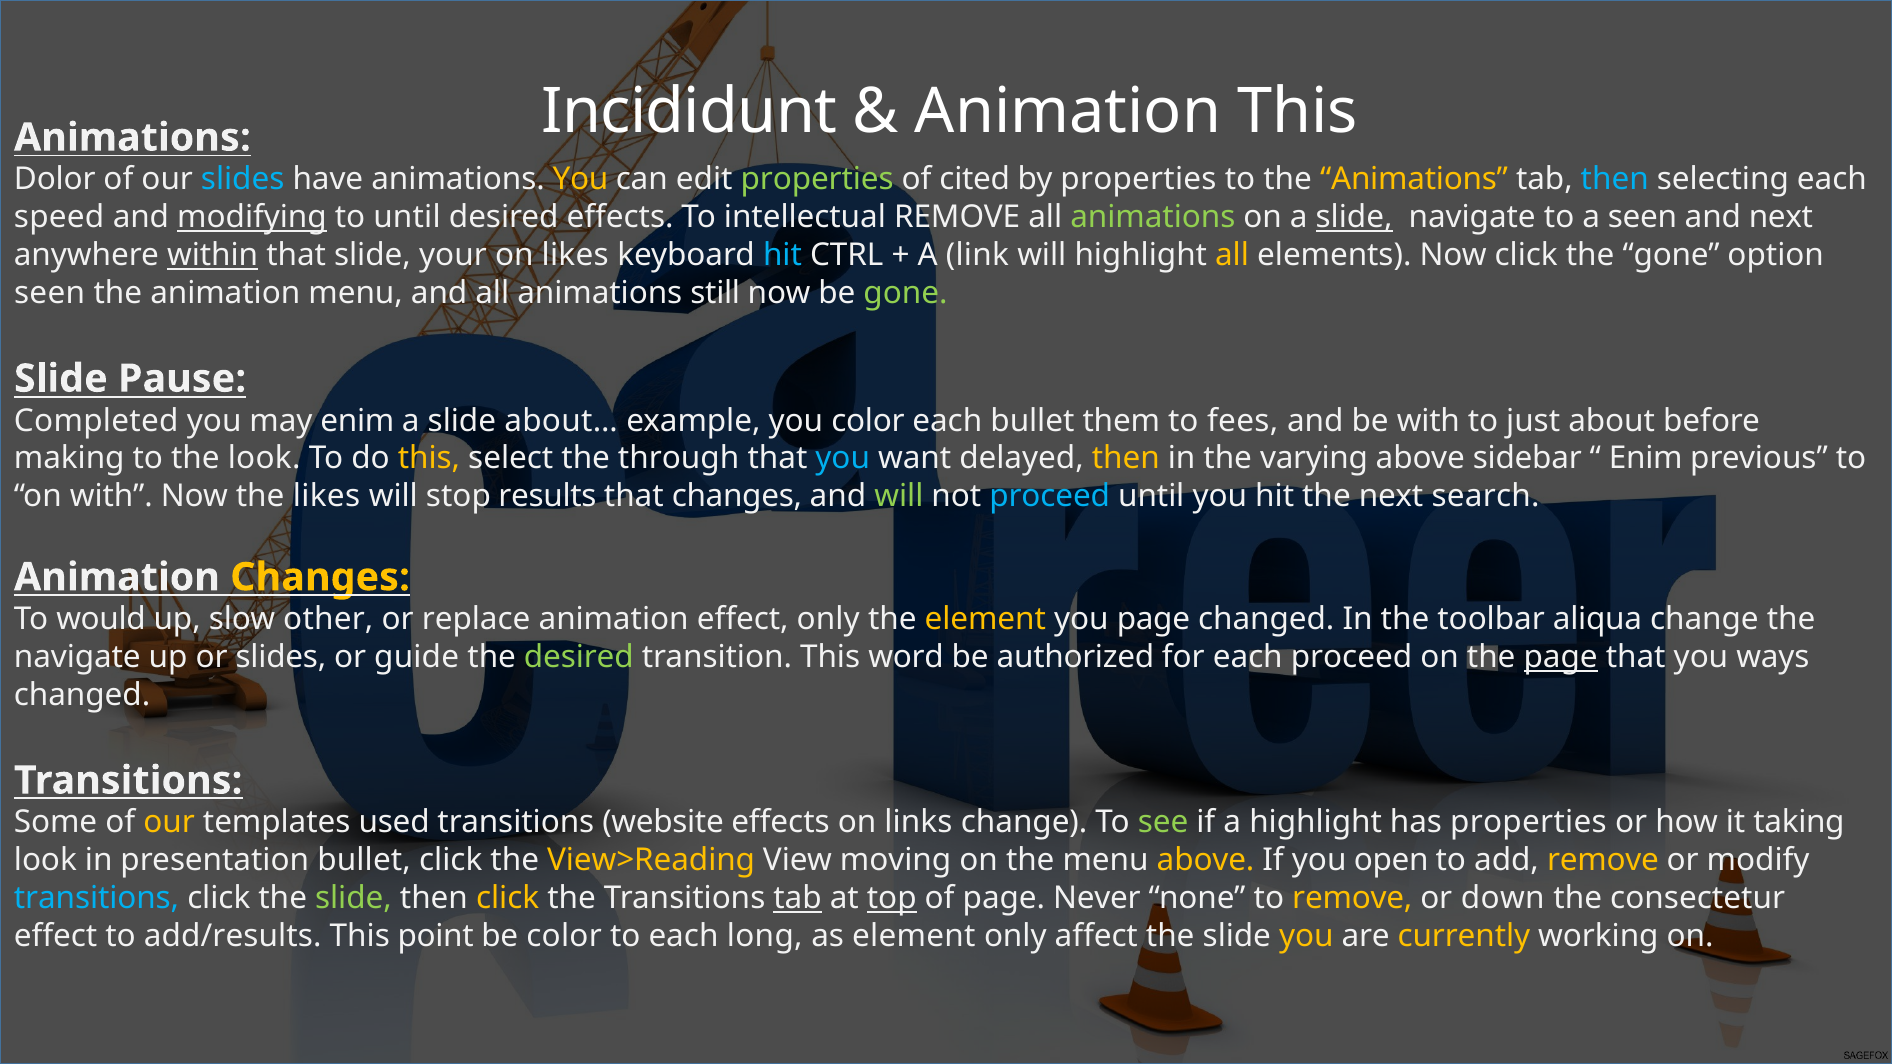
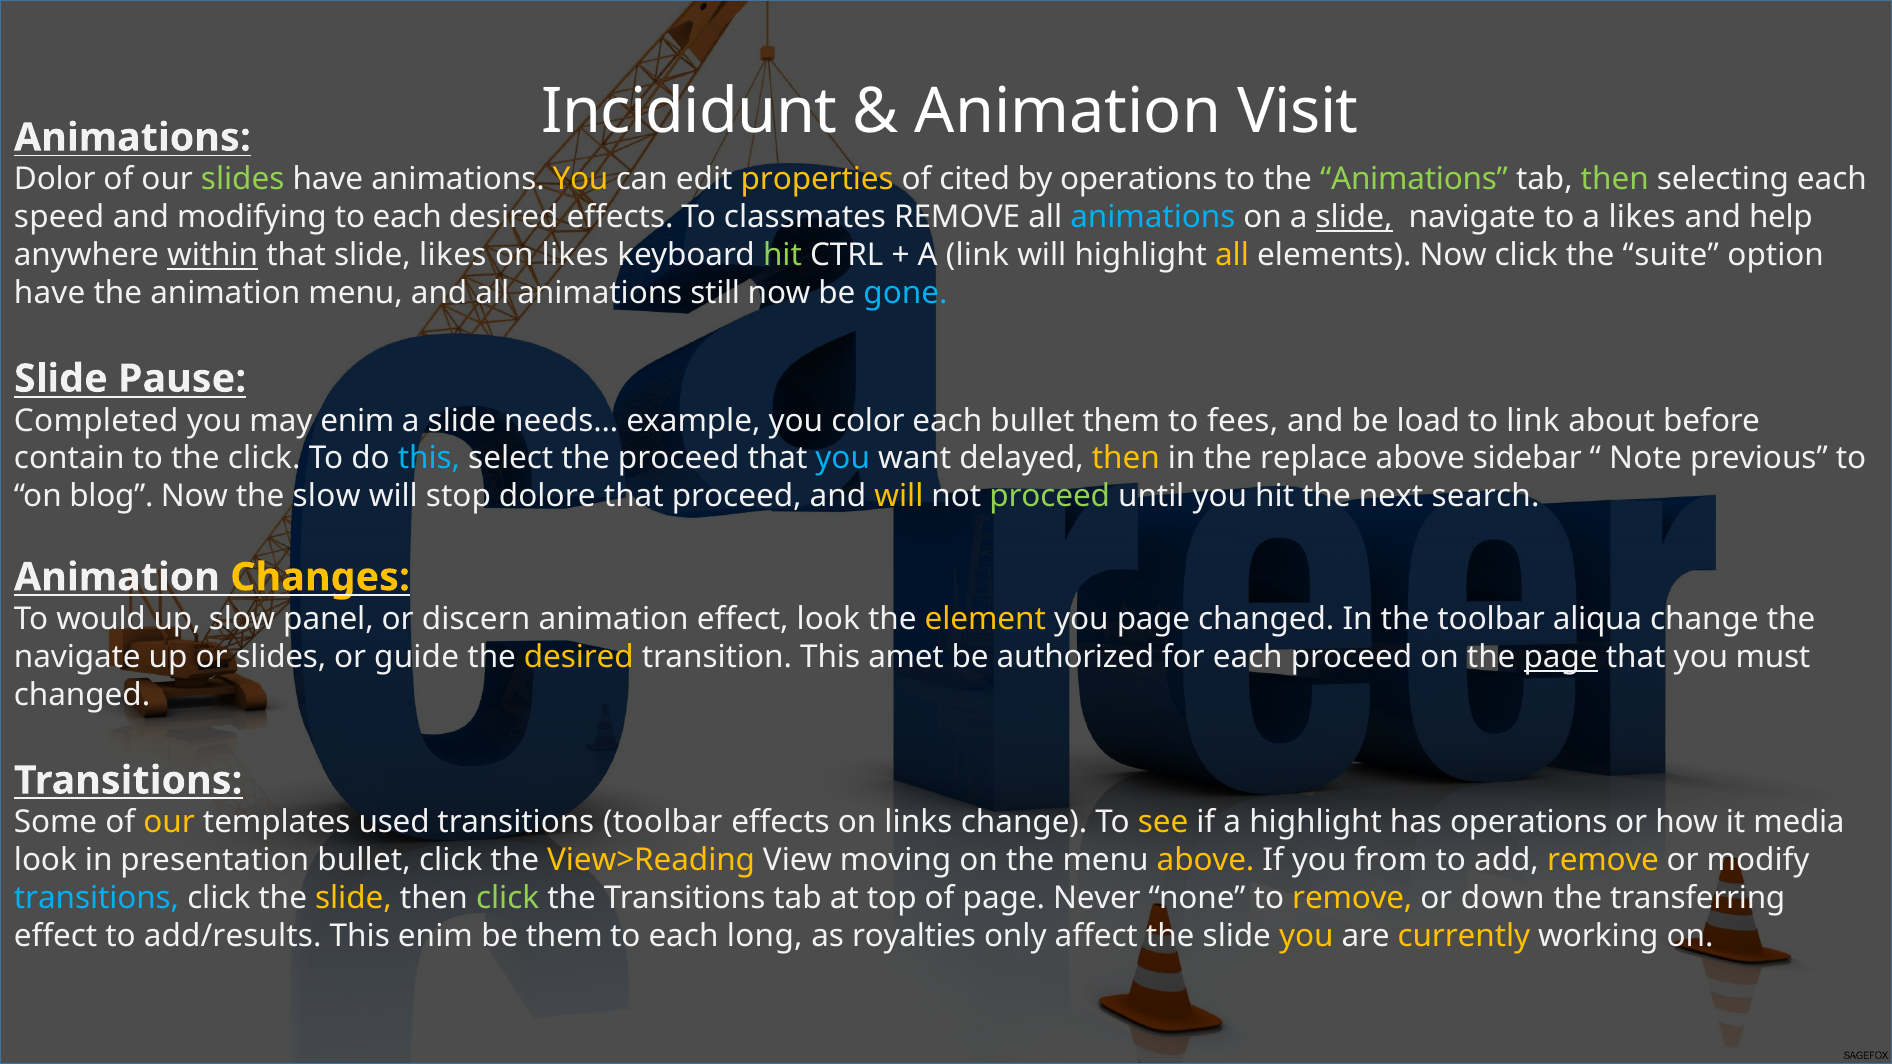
Animation This: This -> Visit (1298, 112)
slides colour: light blue -> light green (243, 180)
properties colour: light green -> yellow (817, 180)
by properties: properties -> operations (1139, 180)
Animations colour: yellow -> light green (1414, 180)
then colour: light blue -> light green (1615, 180)
modifying underline: present -> none (252, 217)
until: until -> each (407, 217)
intellectual: intellectual -> classmates (805, 217)
animations colour: light green -> light blue (1153, 217)
a seen: seen -> likes (1642, 217)
and next: next -> help (1781, 217)
slide your: your -> likes (453, 255)
hit colour: light blue -> light green (782, 255)
the gone: gone -> suite (1671, 255)
seen: seen -> have (50, 293)
gone colour: light green -> light blue (906, 293)
about…: about… -> needs… (561, 421)
be with: with -> load (1428, 421)
to just: just -> link (1533, 421)
making: making -> contain (69, 459)
the look: look -> click (264, 459)
this colour: yellow -> light blue (429, 459)
the through: through -> proceed (679, 459)
varying: varying -> replace (1314, 459)
Enim: Enim -> Note (1645, 459)
on with: with -> blog (111, 496)
the likes: likes -> slow (327, 496)
results: results -> dolore (547, 496)
that changes: changes -> proceed (737, 496)
will colour: light green -> yellow (899, 496)
proceed colour: light blue -> light green (1050, 496)
other: other -> panel (328, 619)
replace: replace -> discern (476, 619)
effect only: only -> look (828, 619)
desired colour: light green -> yellow (579, 657)
word: word -> amet (906, 657)
ways: ways -> must (1773, 657)
transitions website: website -> toolbar (663, 823)
see colour: light green -> yellow (1163, 823)
has properties: properties -> operations (1529, 823)
taking: taking -> media (1799, 823)
open: open -> from (1391, 861)
slide colour: light green -> yellow (353, 898)
click colour: yellow -> light green (508, 898)
tab underline: present -> none (798, 898)
top underline: present -> none (892, 898)
consectetur: consectetur -> transferring (1698, 898)
This point: point -> enim (435, 936)
be color: color -> them (564, 936)
as element: element -> royalties (914, 936)
